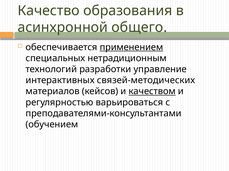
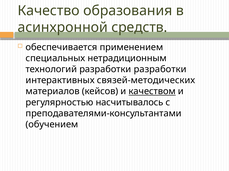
общего: общего -> средств (139, 27)
применением underline: present -> none (131, 47)
разработки управление: управление -> разработки (160, 70)
варьироваться: варьироваться -> насчитывалось (129, 103)
